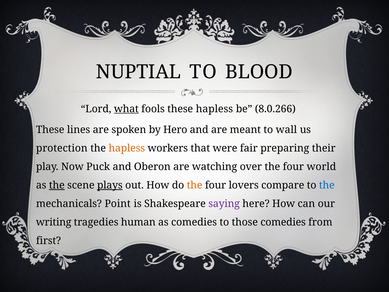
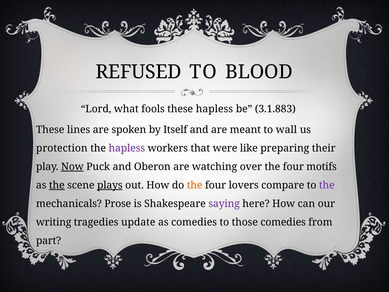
NUPTIAL: NUPTIAL -> REFUSED (139, 72)
what underline: present -> none (126, 109)
8.0.266: 8.0.266 -> 3.1.883 (275, 109)
Hero: Hero -> Itself (175, 130)
hapless colour: orange -> purple (127, 148)
fair: fair -> like (249, 148)
Now underline: none -> present (72, 167)
world: world -> motifs (321, 167)
the colour: blue -> purple (327, 185)
Point: Point -> Prose (118, 204)
human: human -> update (138, 222)
first: first -> part (49, 240)
